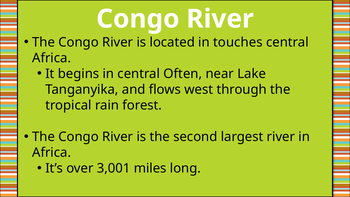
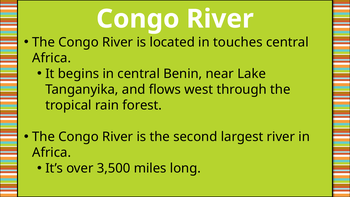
Often: Often -> Benin (183, 74)
3,001: 3,001 -> 3,500 (114, 168)
